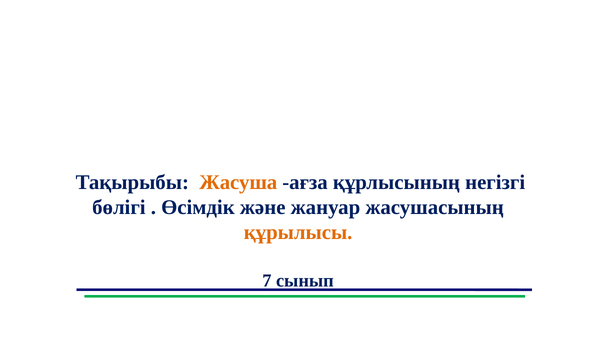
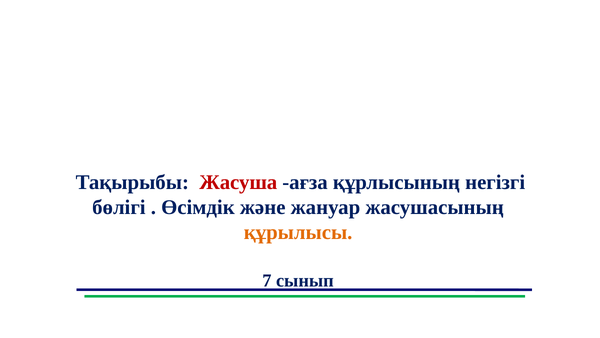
Жасуша colour: orange -> red (238, 182)
